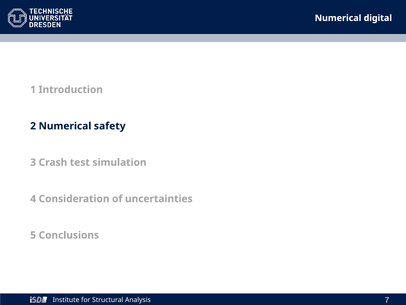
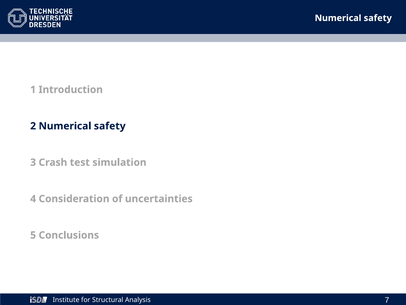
digital: digital -> safety (378, 18)
